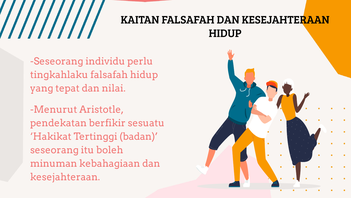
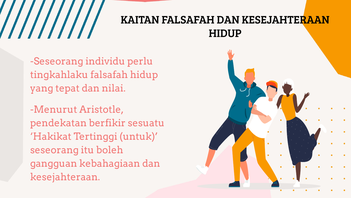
badan: badan -> untuk (139, 136)
minuman: minuman -> gangguan (54, 163)
